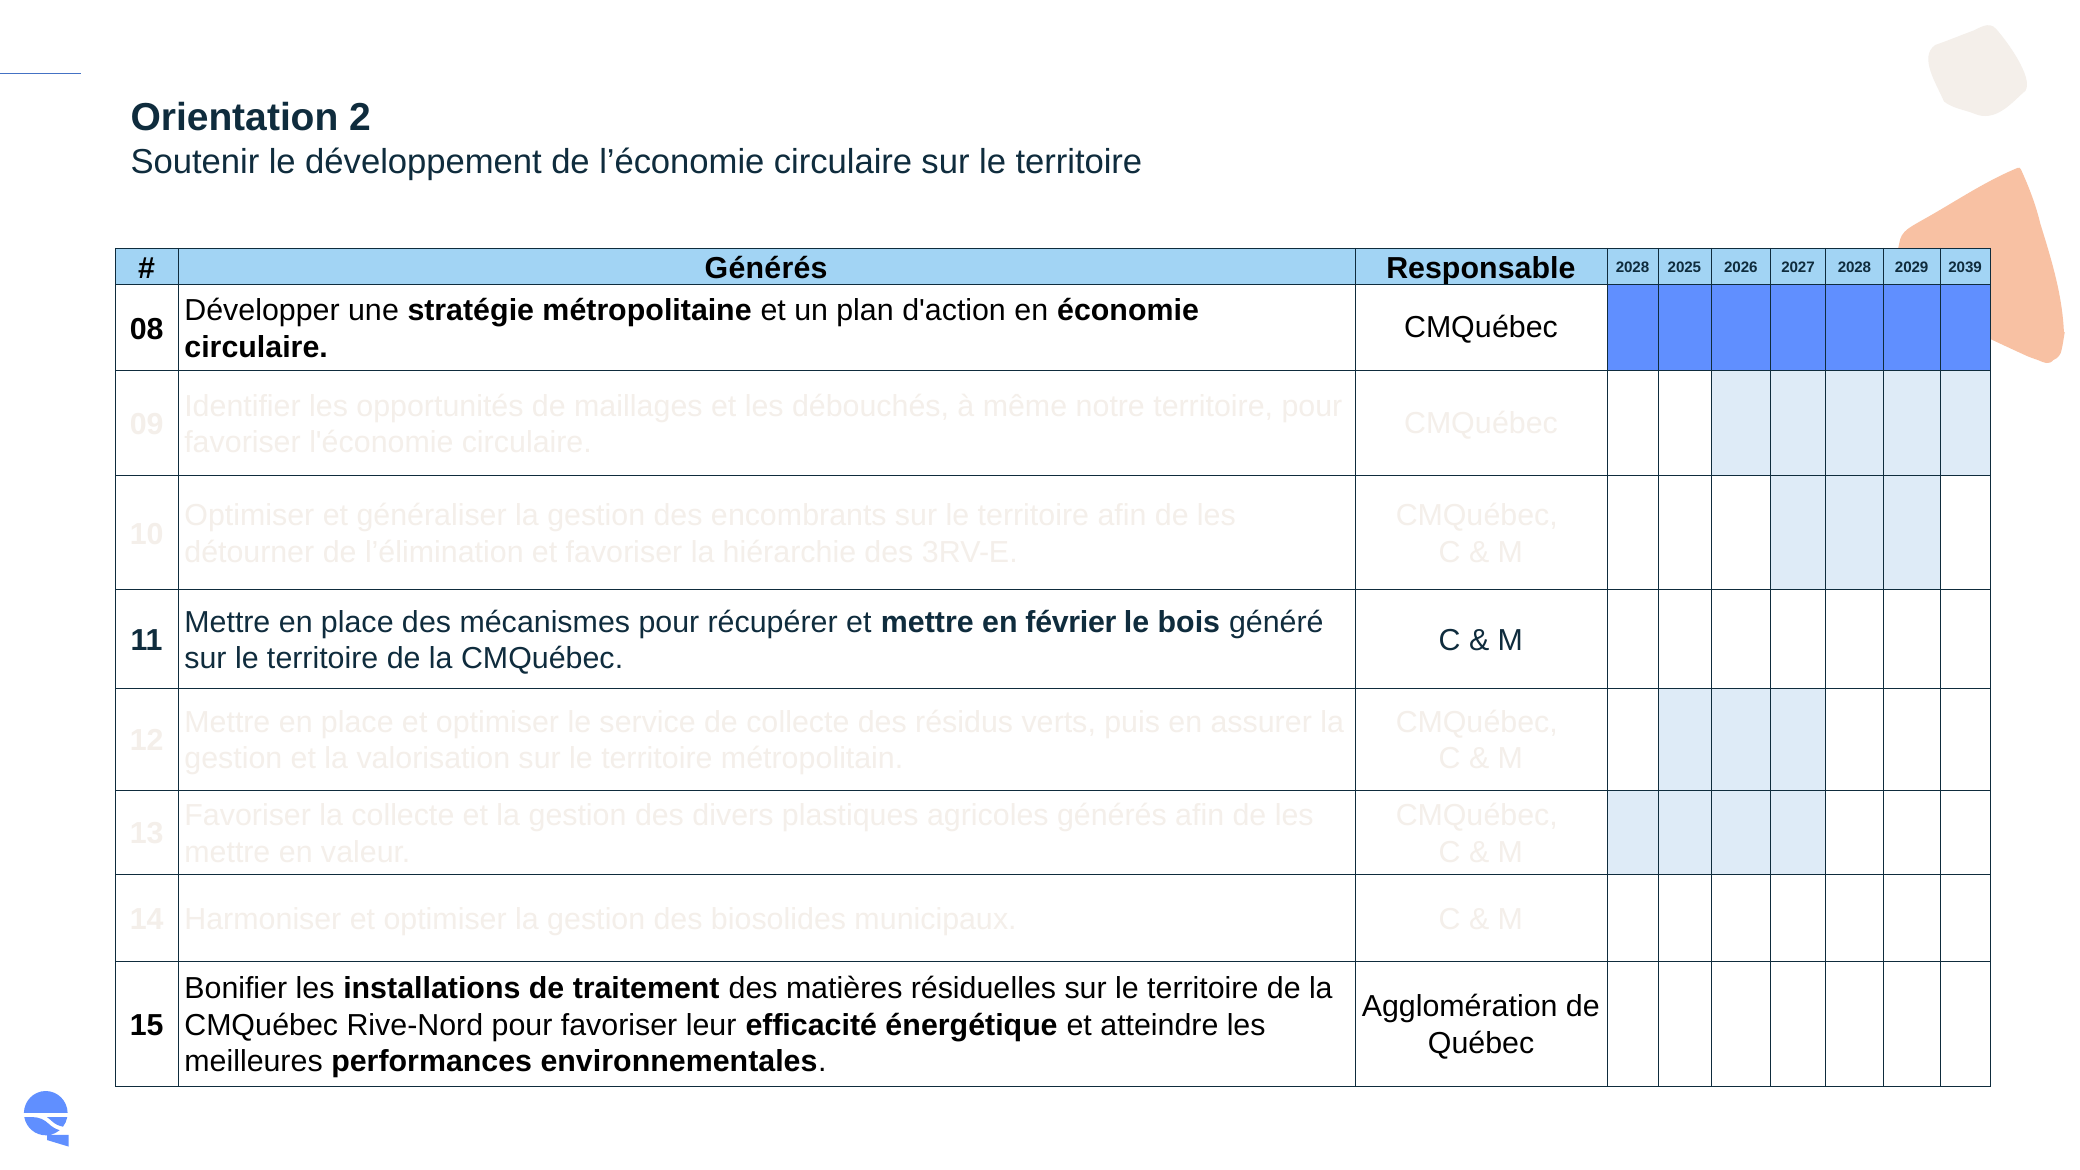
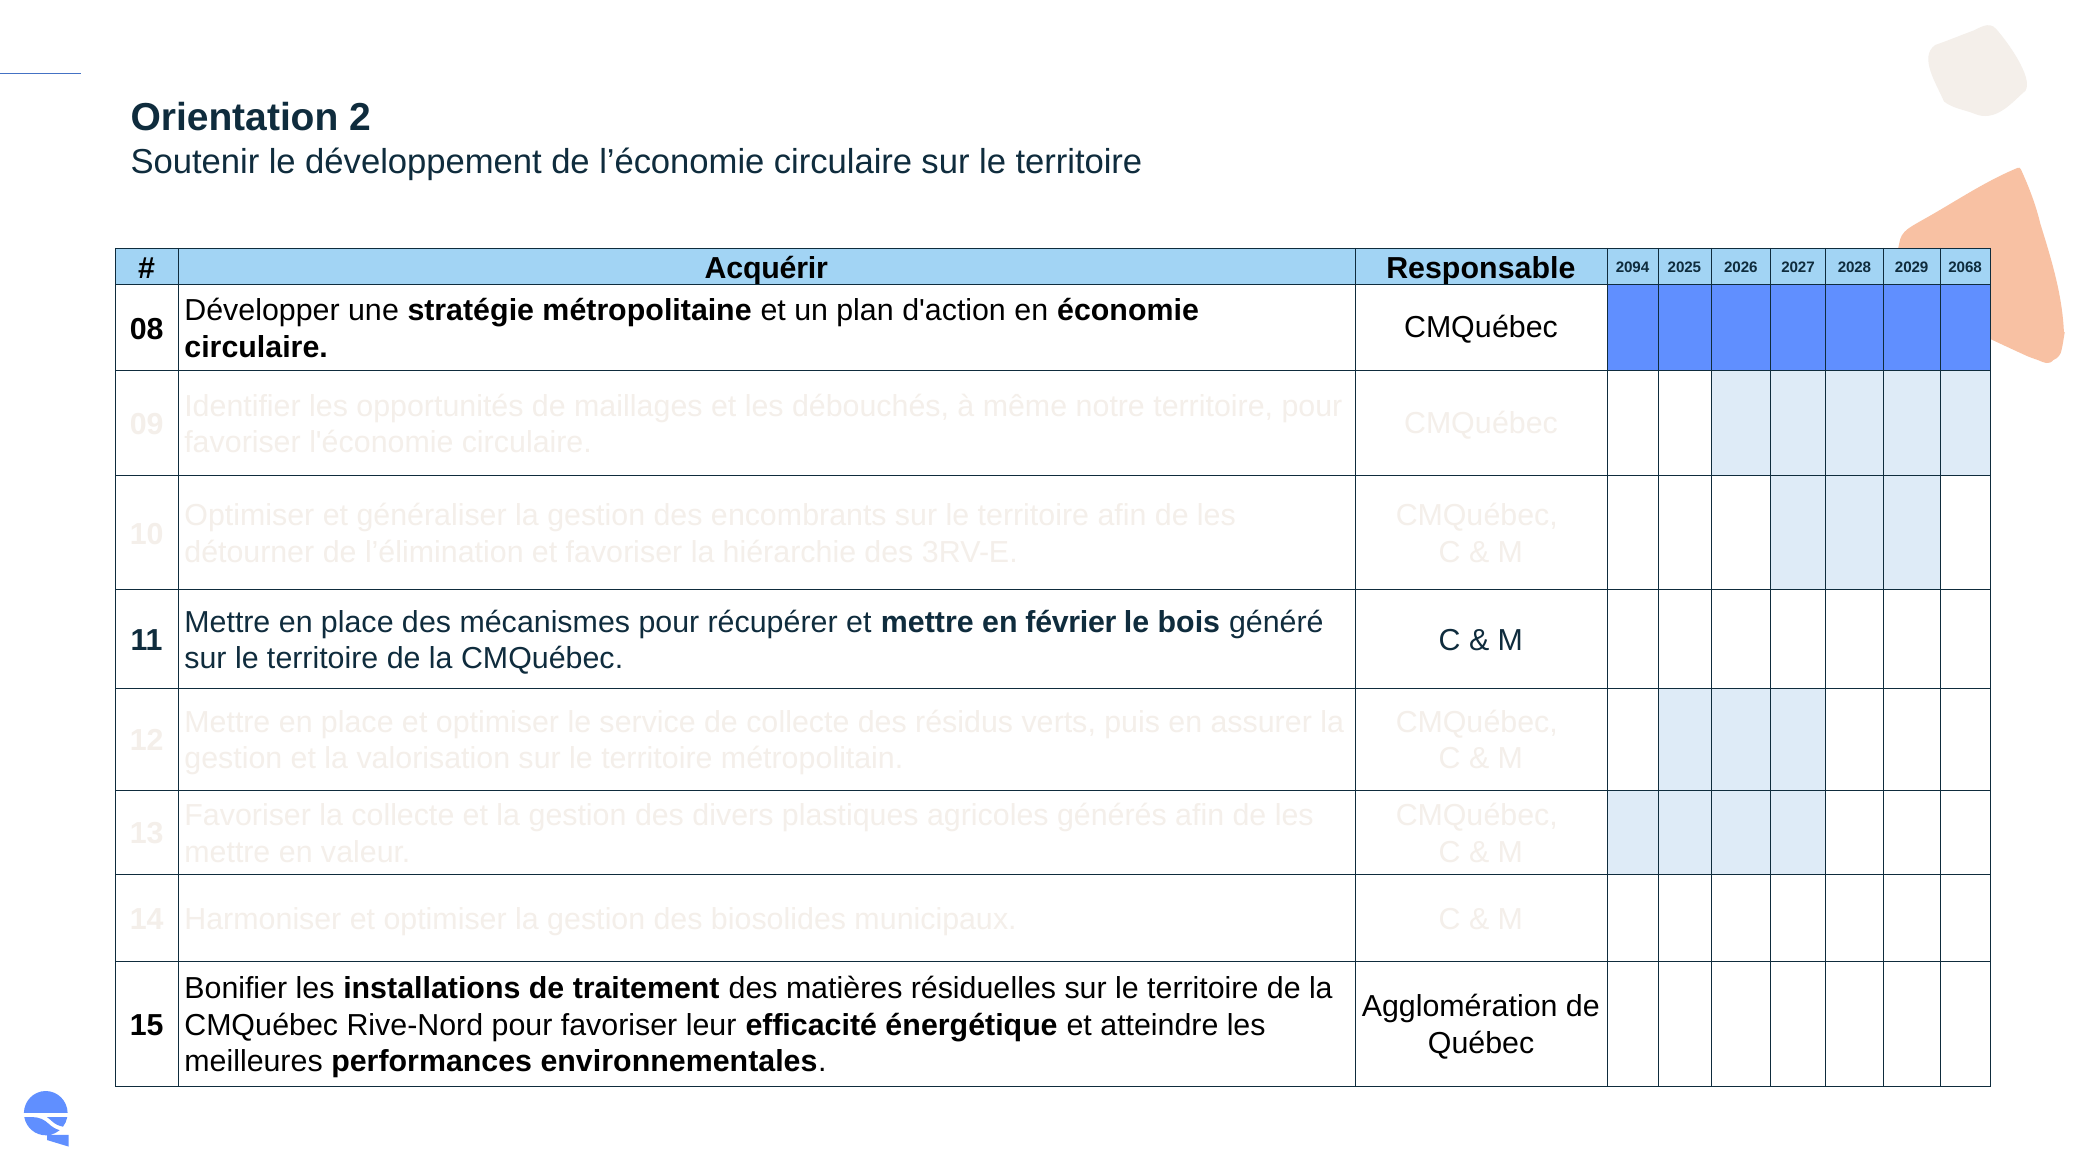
Générés: Générés -> Acquérir (766, 268)
Responsable 2028: 2028 -> 2094 (1632, 267)
2039: 2039 -> 2068 (1965, 267)
